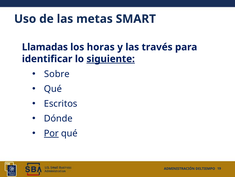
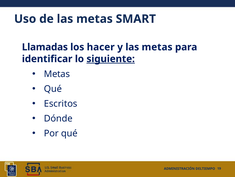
horas: horas -> hacer (101, 47)
y las través: través -> metas (157, 47)
Sobre: Sobre -> Metas (57, 74)
Por underline: present -> none (51, 133)
